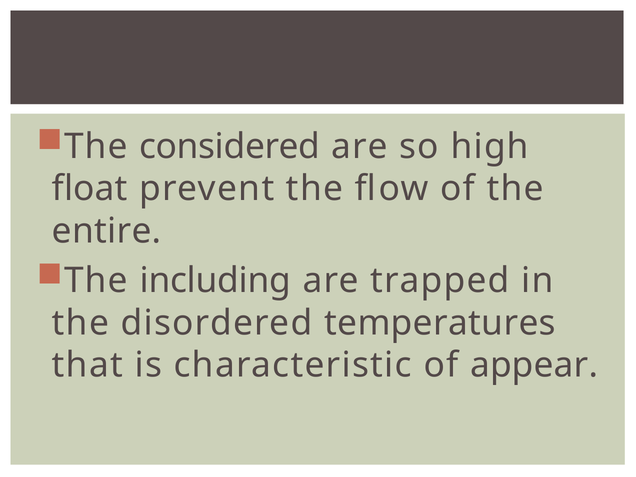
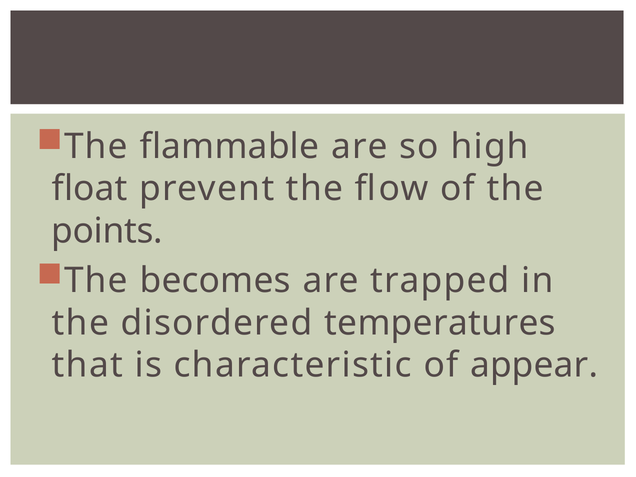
considered: considered -> flammable (229, 146)
entire: entire -> points (107, 231)
including: including -> becomes (215, 281)
